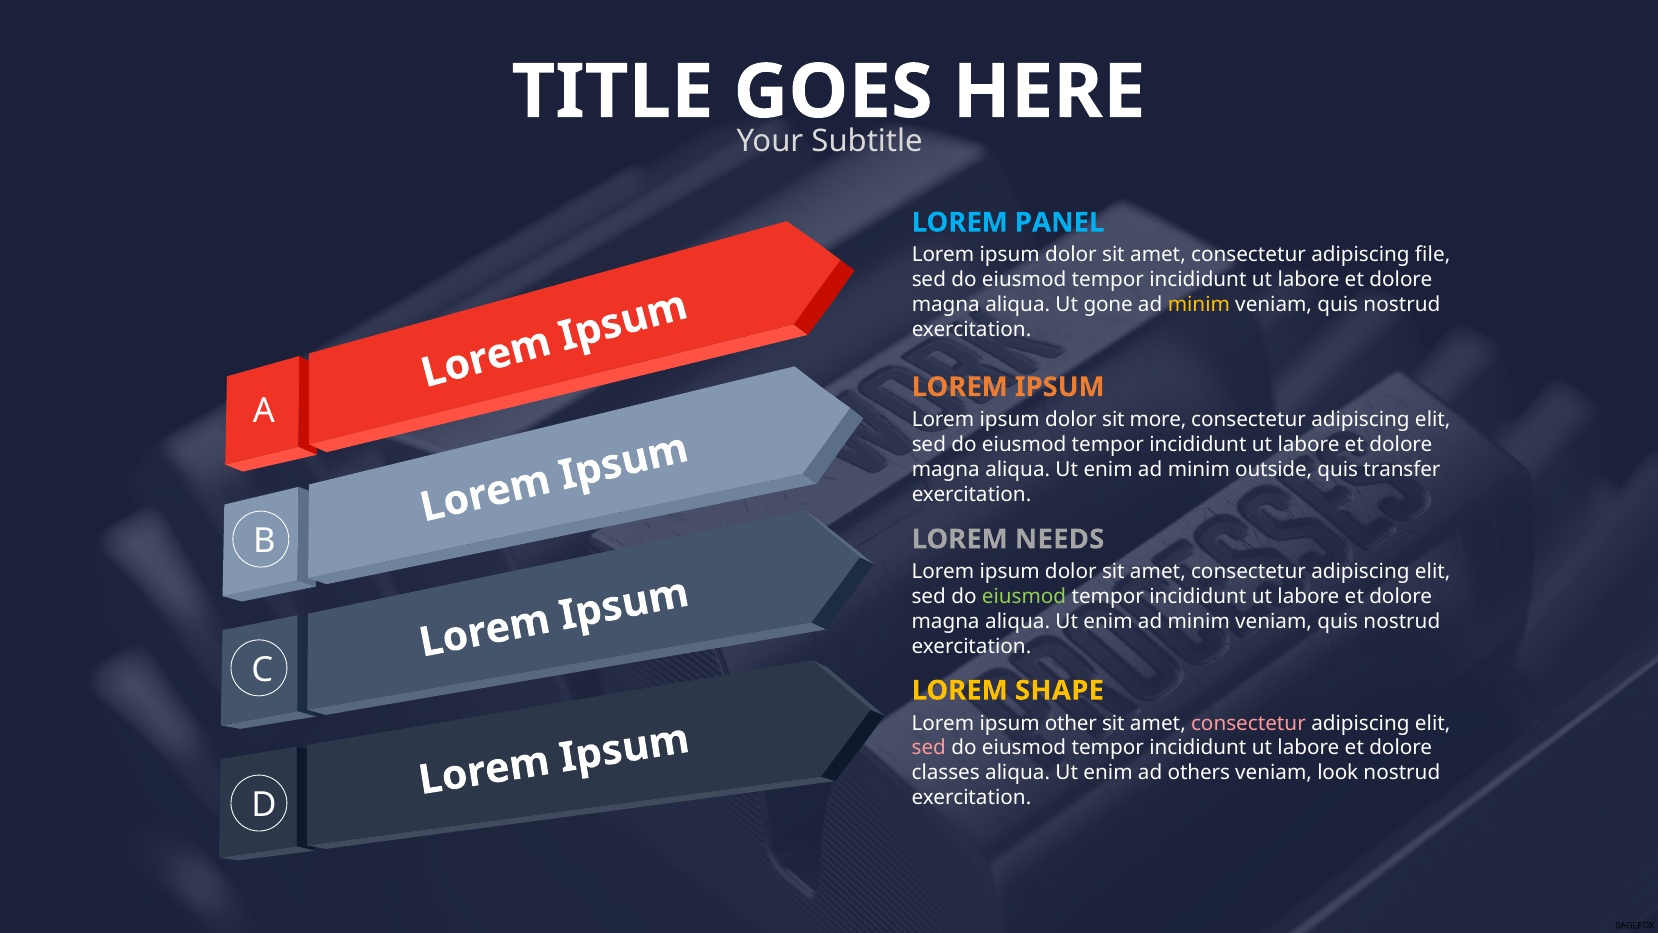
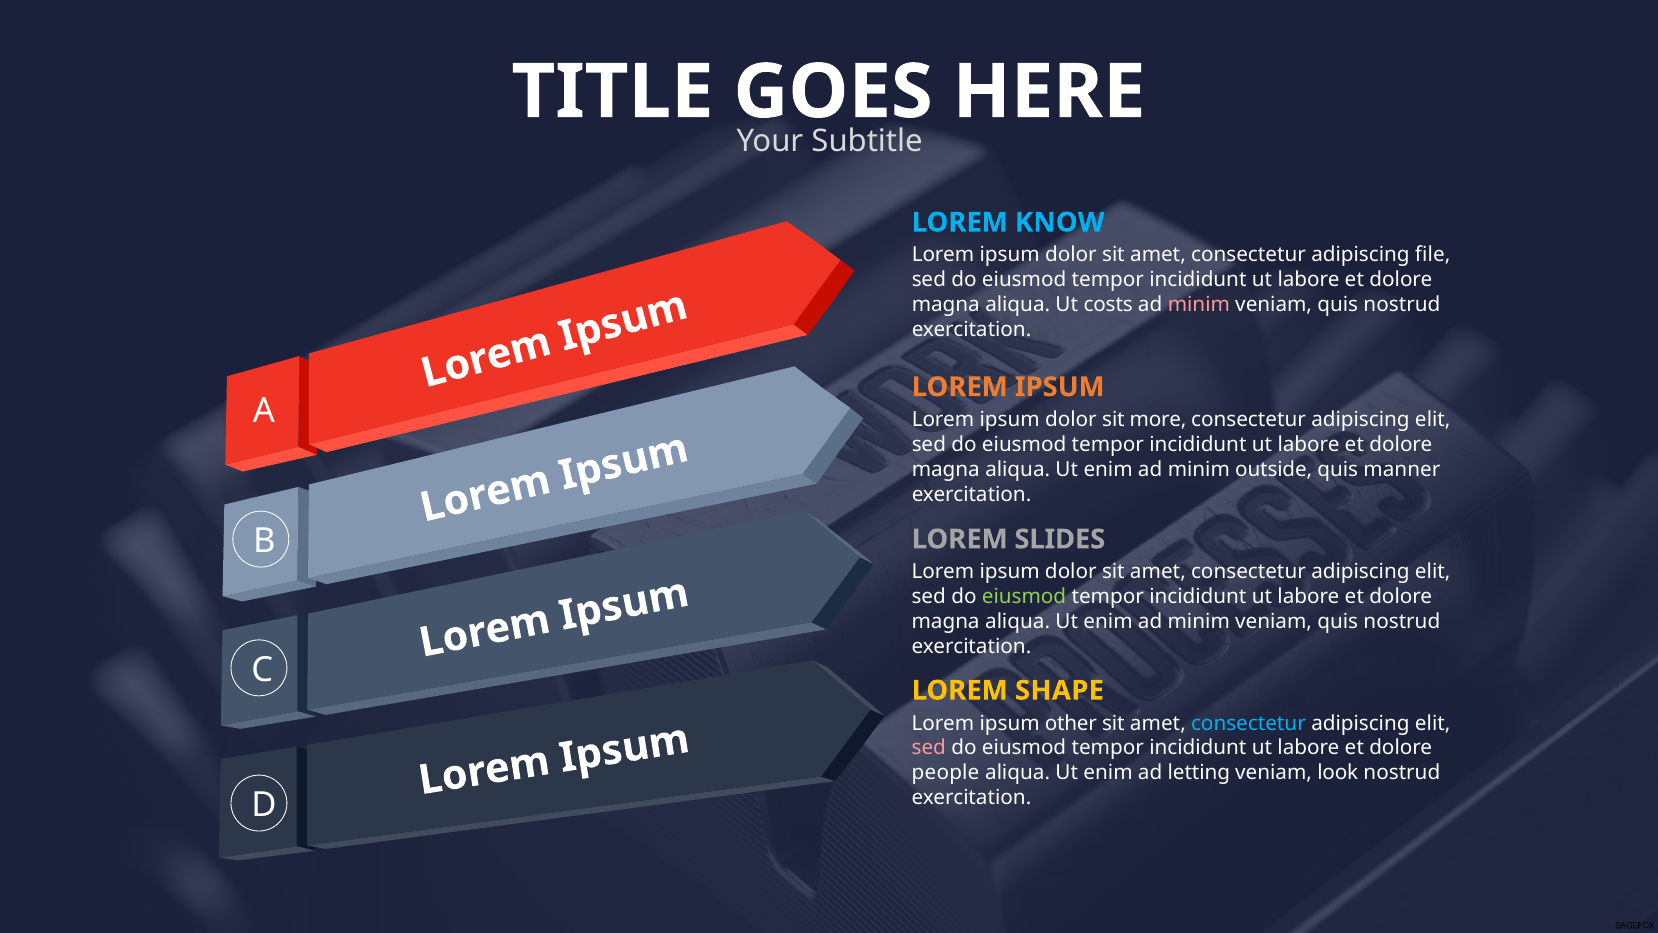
PANEL: PANEL -> KNOW (1060, 222)
gone: gone -> costs (1108, 305)
minim colour: yellow -> pink (1199, 305)
transfer: transfer -> manner (1402, 469)
NEEDS: NEEDS -> SLIDES (1060, 539)
consectetur colour: pink -> light blue (1248, 723)
classes: classes -> people (946, 773)
others: others -> letting (1199, 773)
